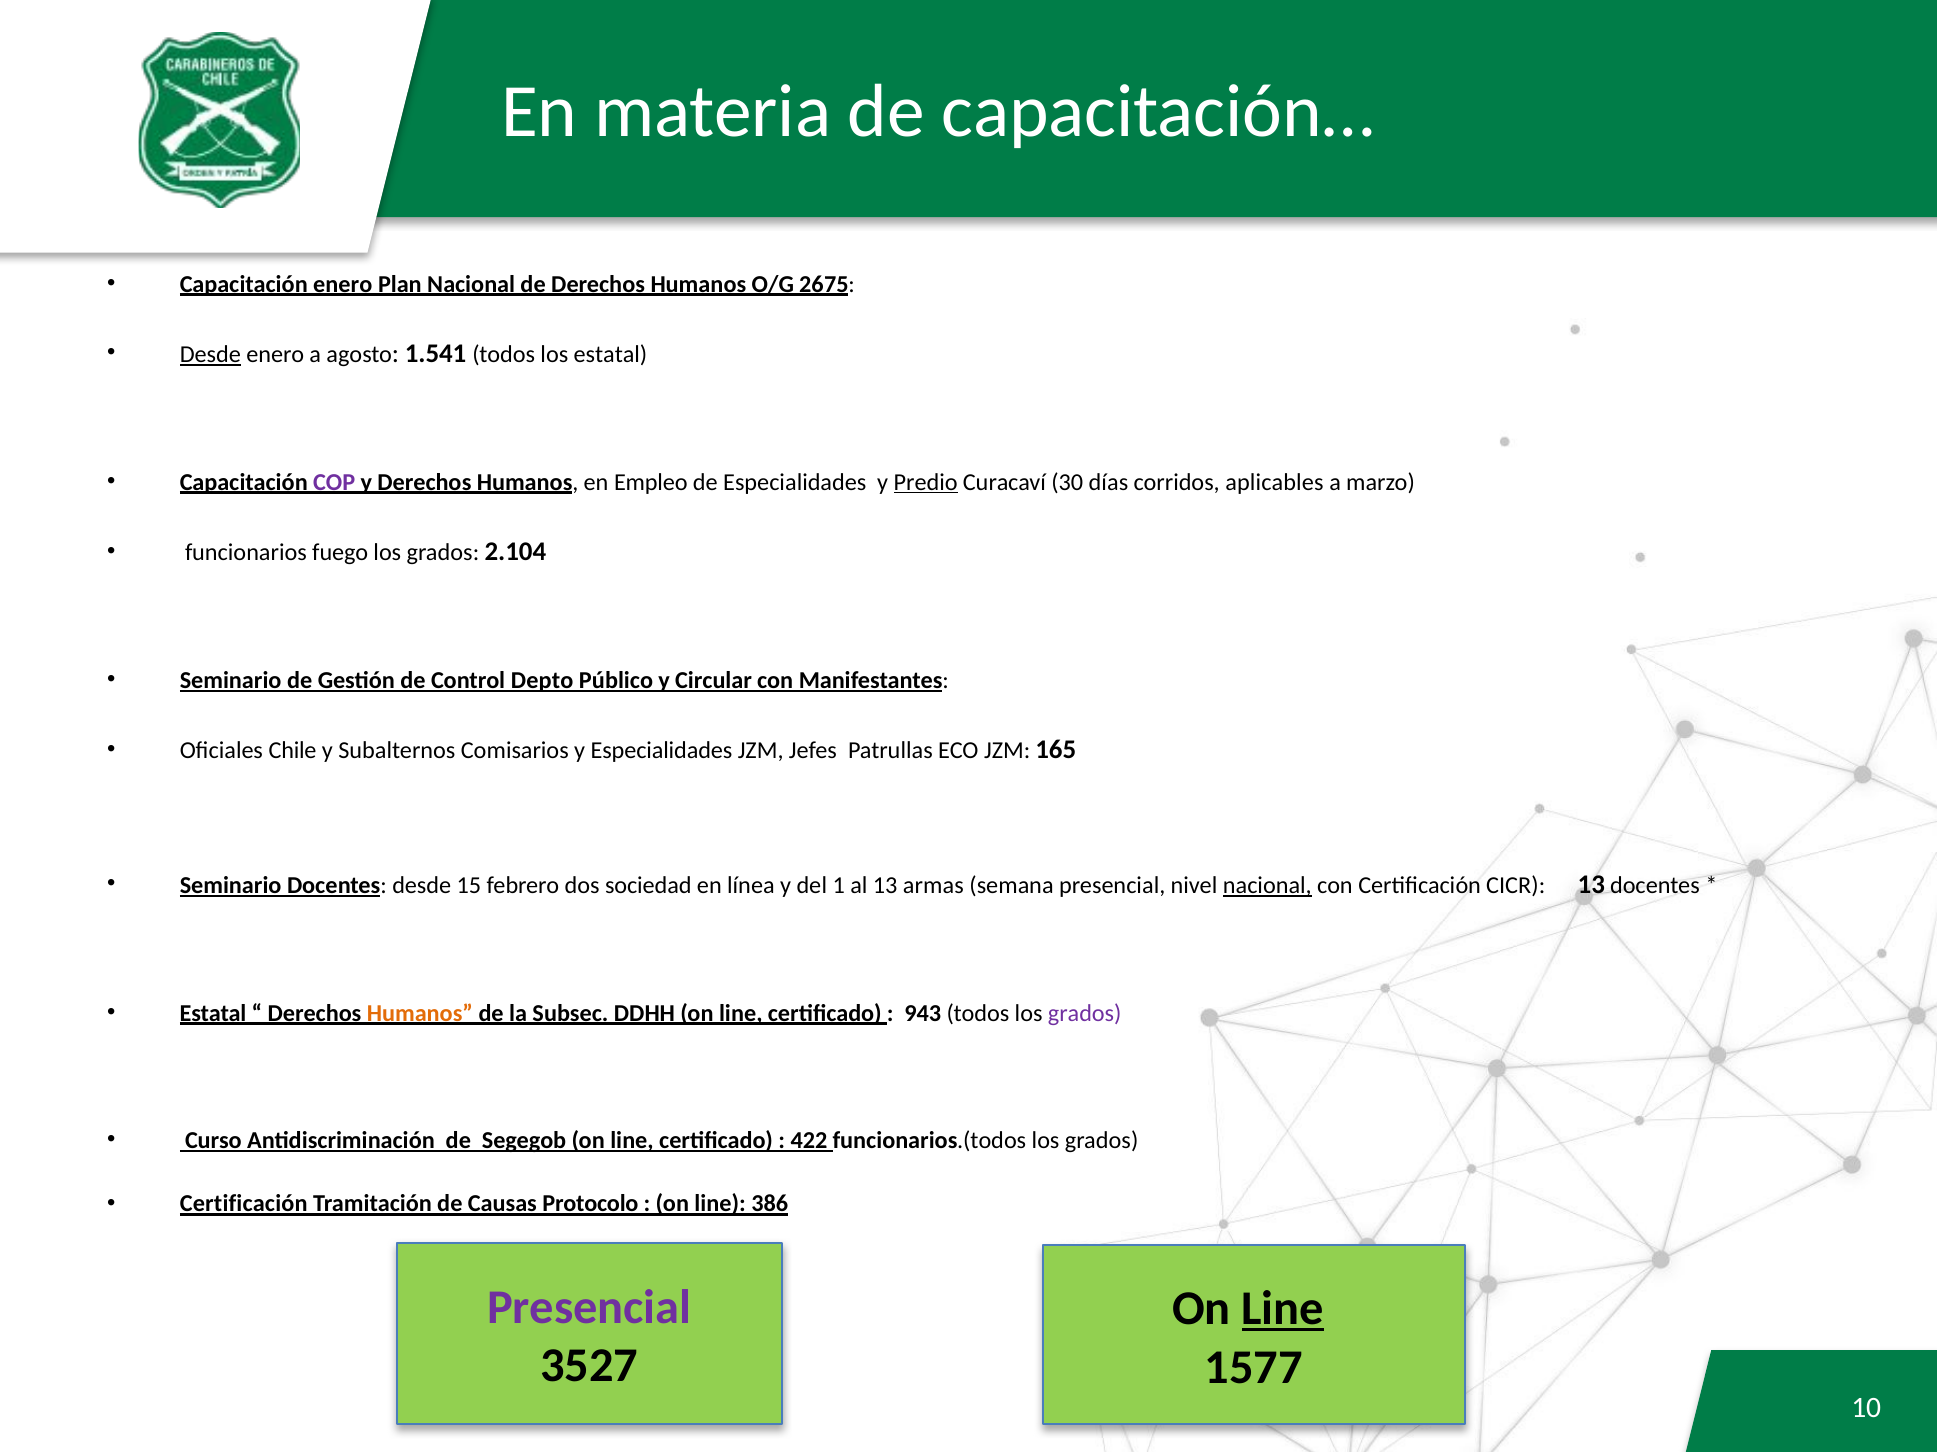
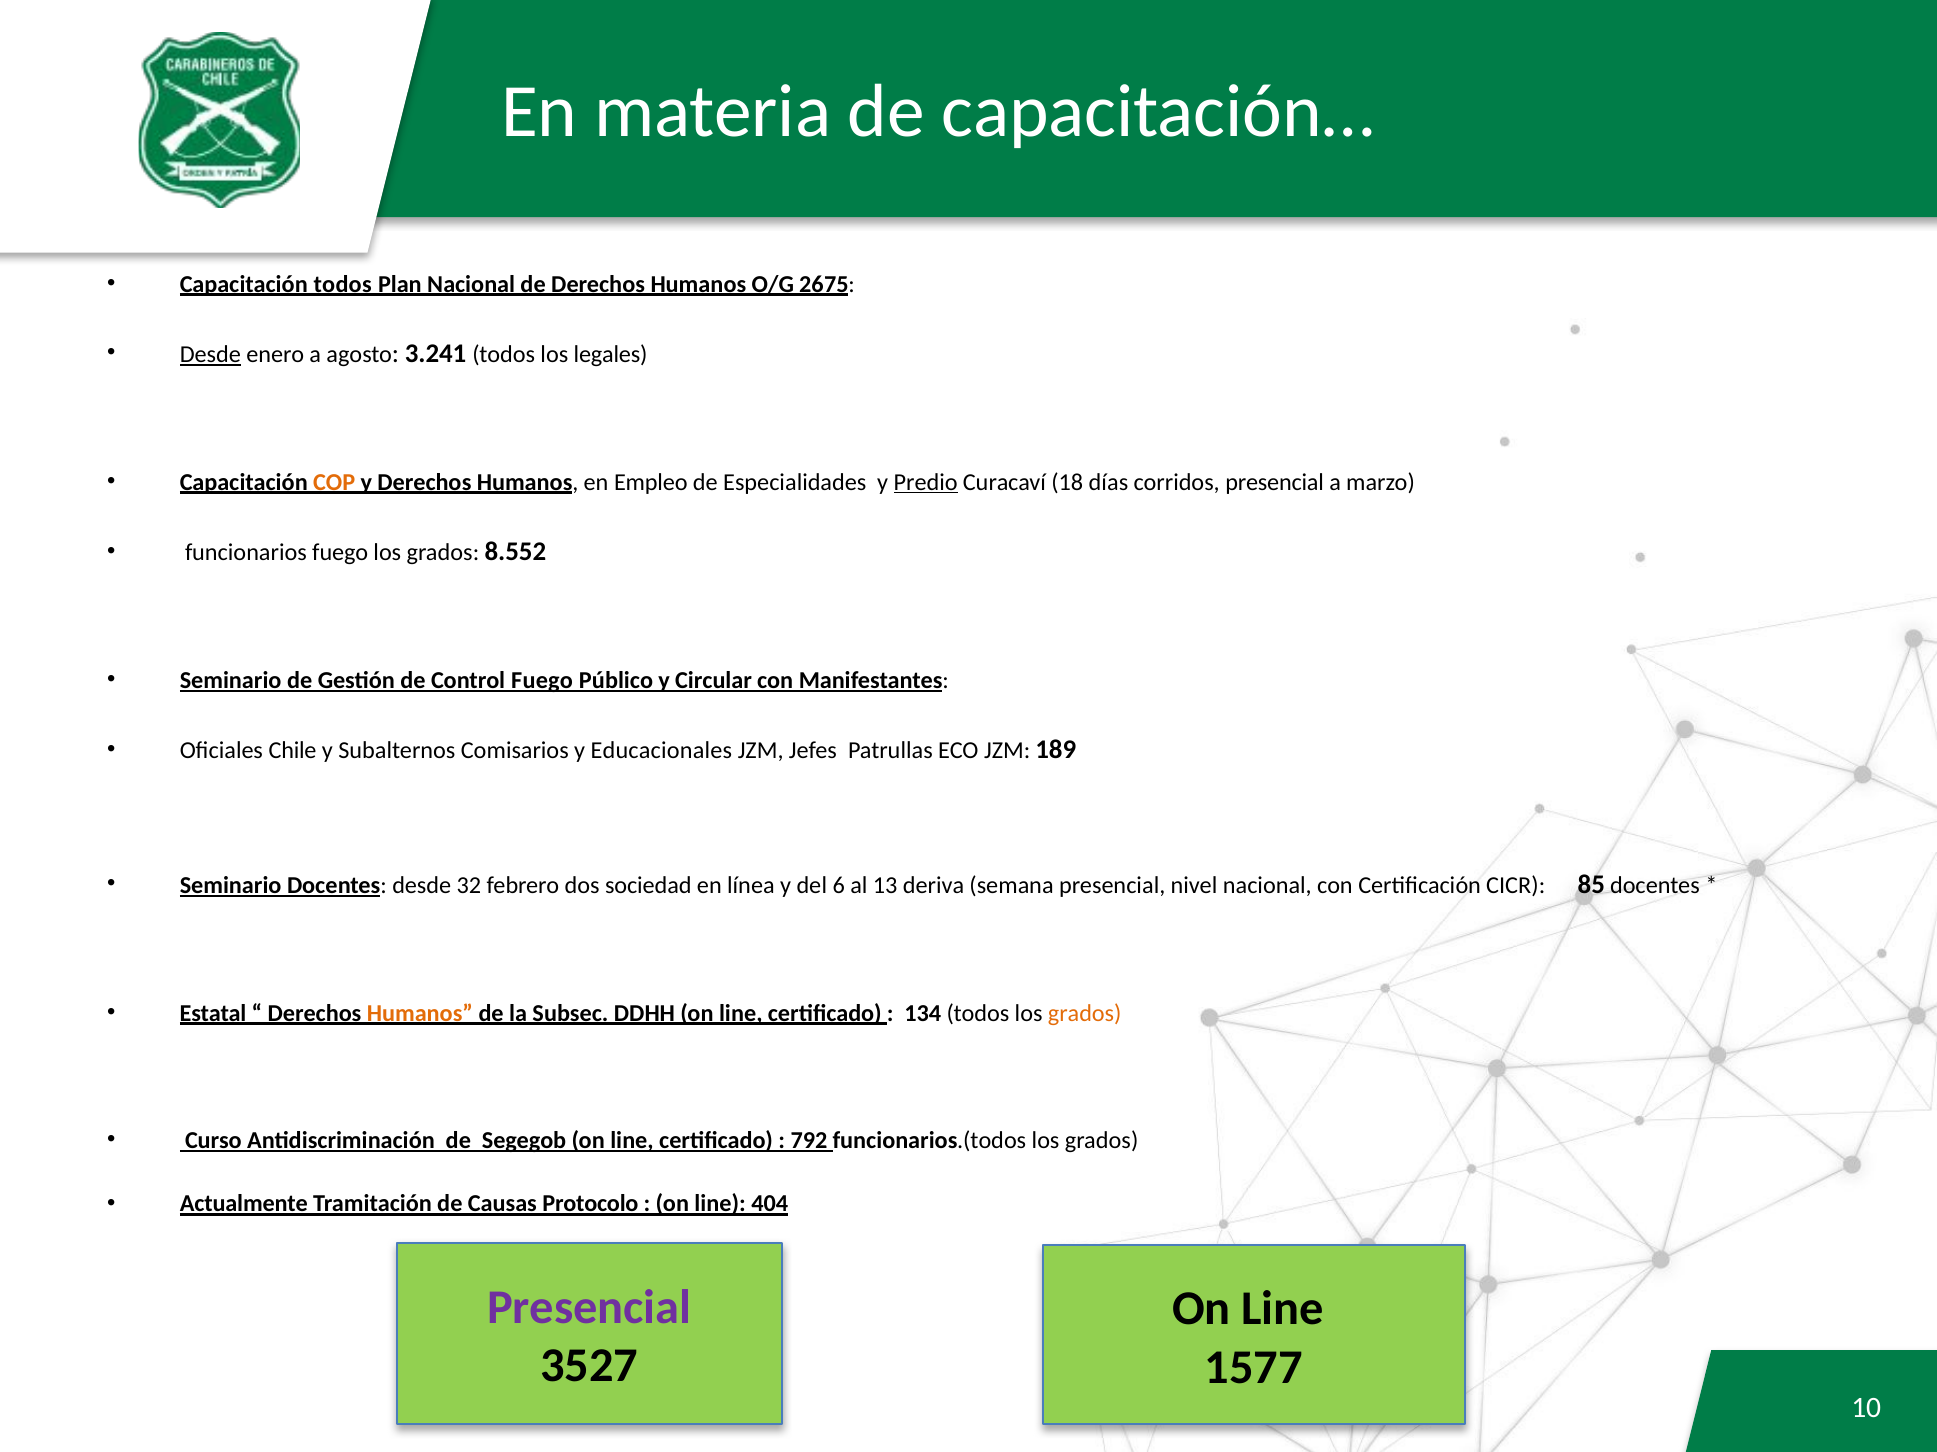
Capacitación enero: enero -> todos (343, 284)
1.541: 1.541 -> 3.241 (436, 354)
los estatal: estatal -> legales (611, 355)
COP colour: purple -> orange (334, 482)
30: 30 -> 18 (1067, 482)
corridos aplicables: aplicables -> presencial (1275, 482)
2.104: 2.104 -> 8.552 (515, 552)
Control Depto: Depto -> Fuego (542, 681)
y Especialidades: Especialidades -> Educacionales (661, 751)
165: 165 -> 189 (1056, 750)
15: 15 -> 32 (469, 886)
1: 1 -> 6 (839, 886)
armas: armas -> deriva (934, 886)
nacional underline: present -> none (1267, 886)
CICR 13: 13 -> 85 (1591, 885)
943: 943 -> 134 (923, 1014)
grados colour: purple -> orange (1085, 1014)
422: 422 -> 792 (809, 1141)
Certificación: Certificación -> Actualmente (244, 1205)
386: 386 -> 404 (770, 1205)
Line underline: present -> none (1283, 1310)
